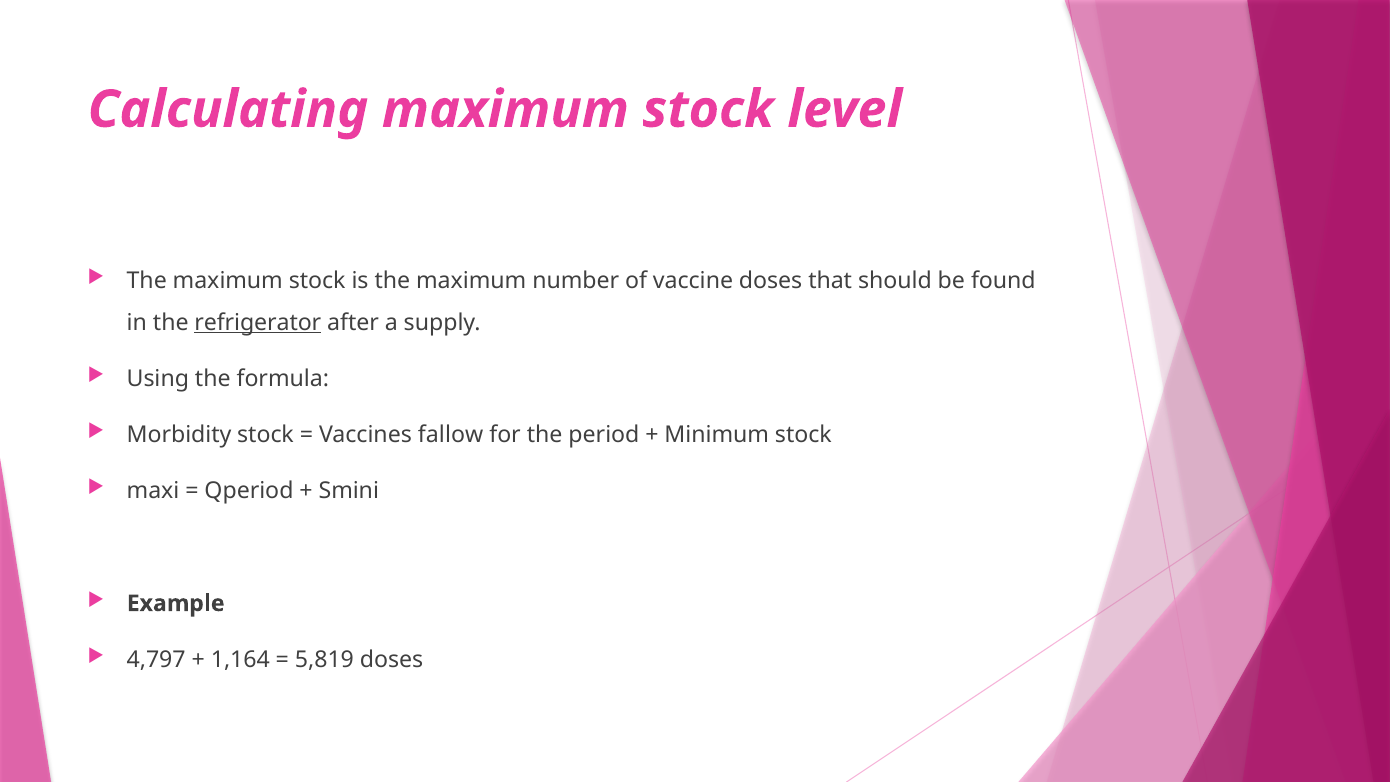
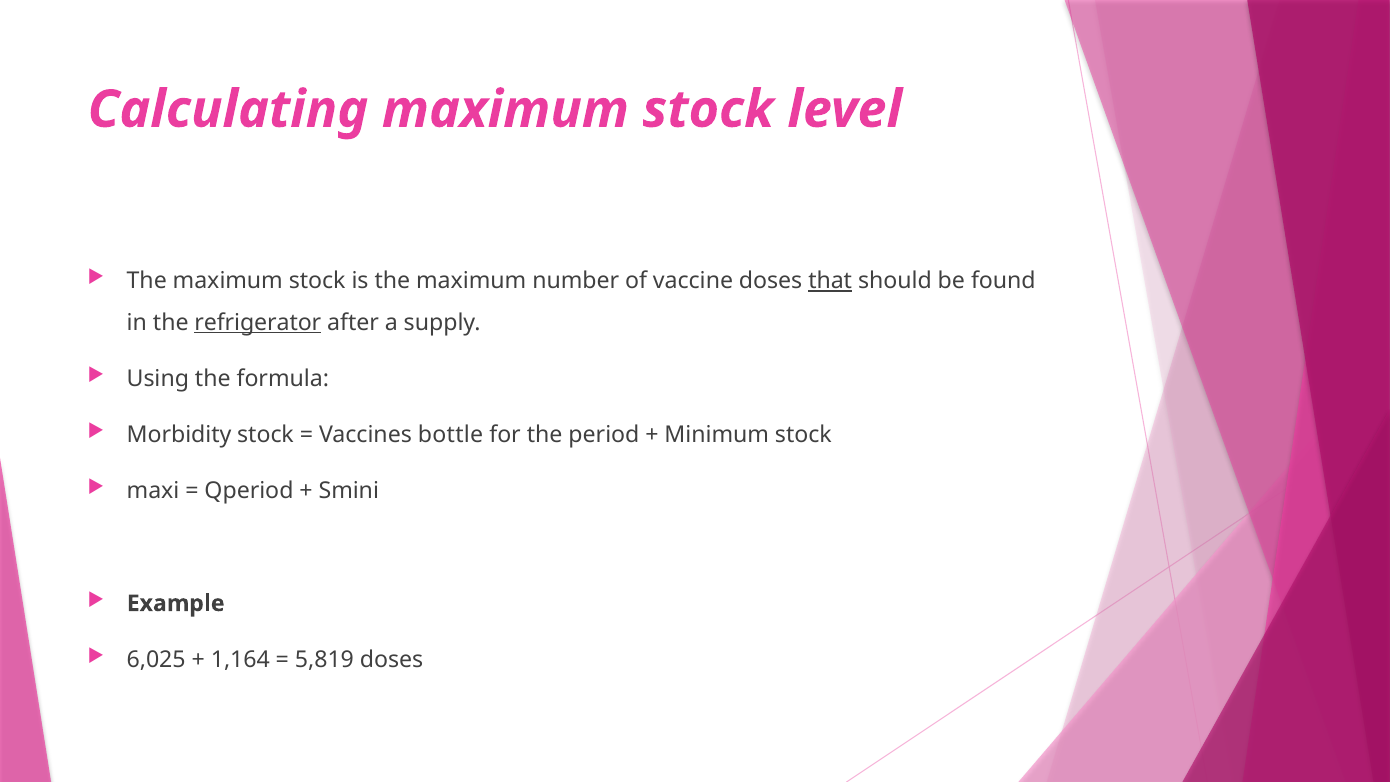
that underline: none -> present (830, 281)
fallow: fallow -> bottle (451, 435)
4,797: 4,797 -> 6,025 (156, 659)
